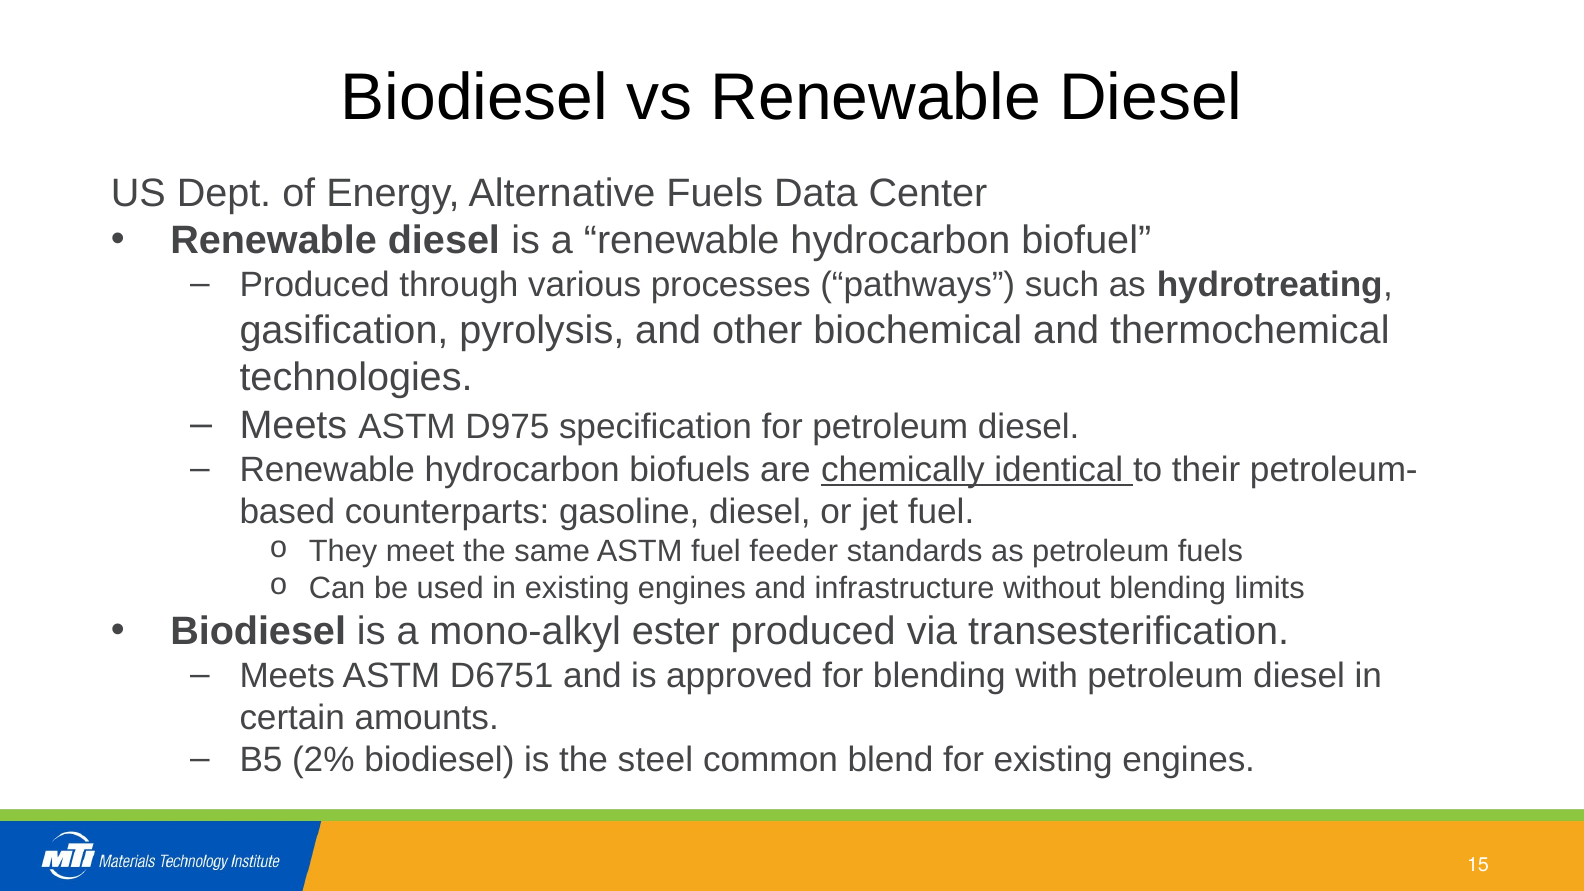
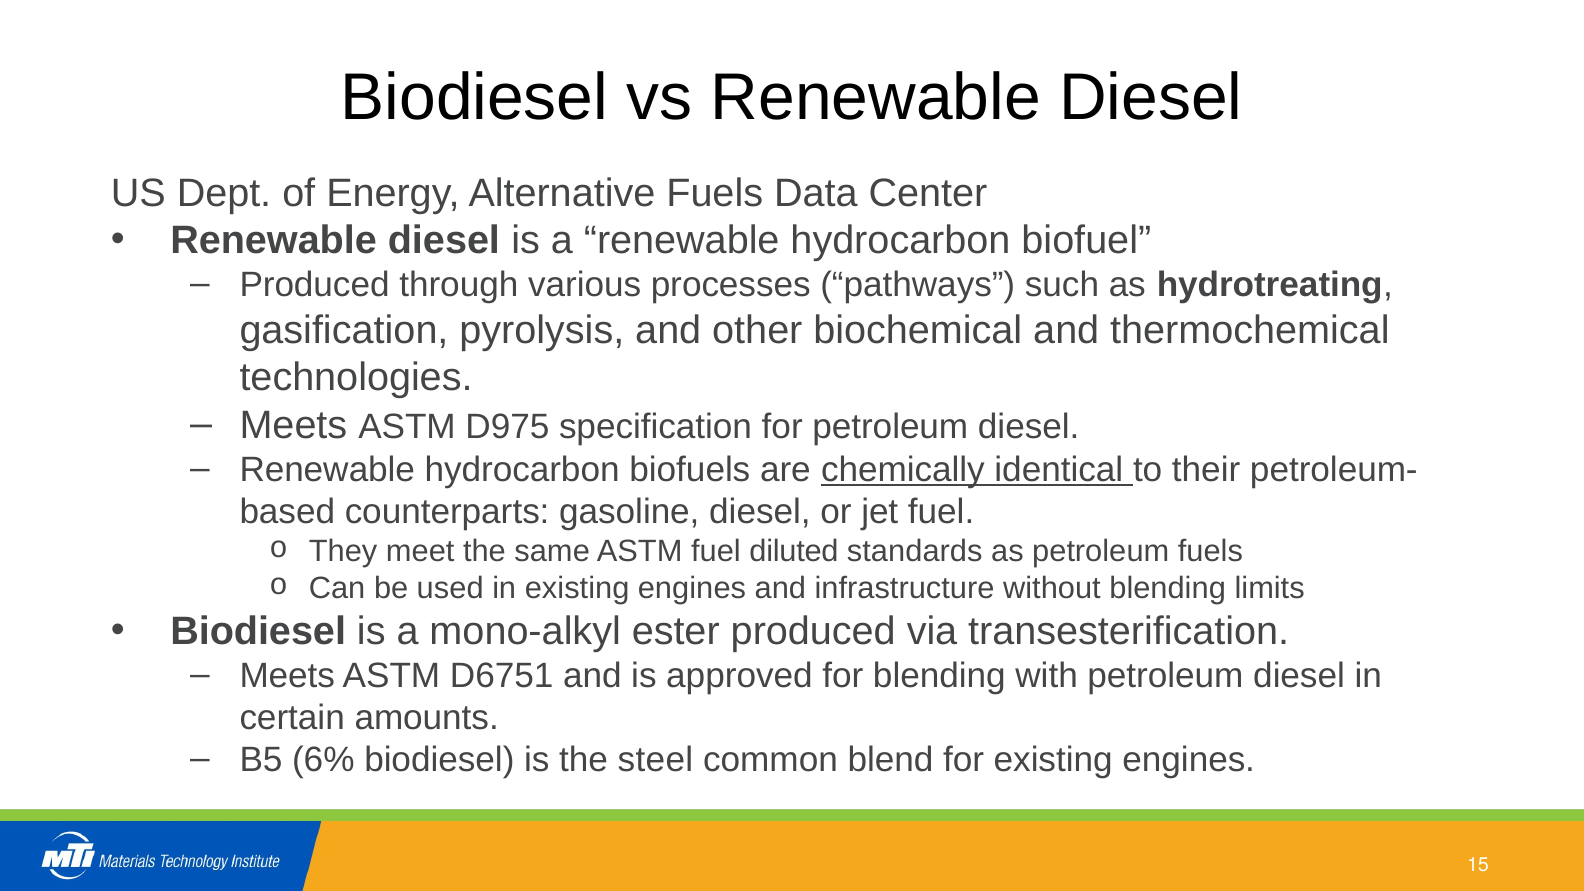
feeder: feeder -> diluted (794, 551)
2%: 2% -> 6% (323, 760)
